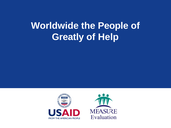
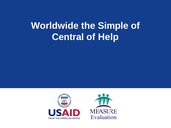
People: People -> Simple (113, 26)
Greatly: Greatly -> Central (68, 37)
